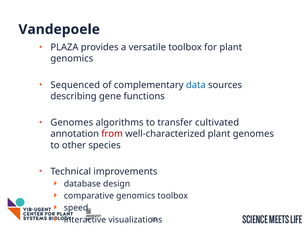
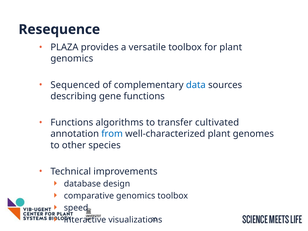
Vandepoele: Vandepoele -> Resequence (59, 29)
Genomes: Genomes -> Functions (72, 123)
from colour: red -> blue (112, 134)
